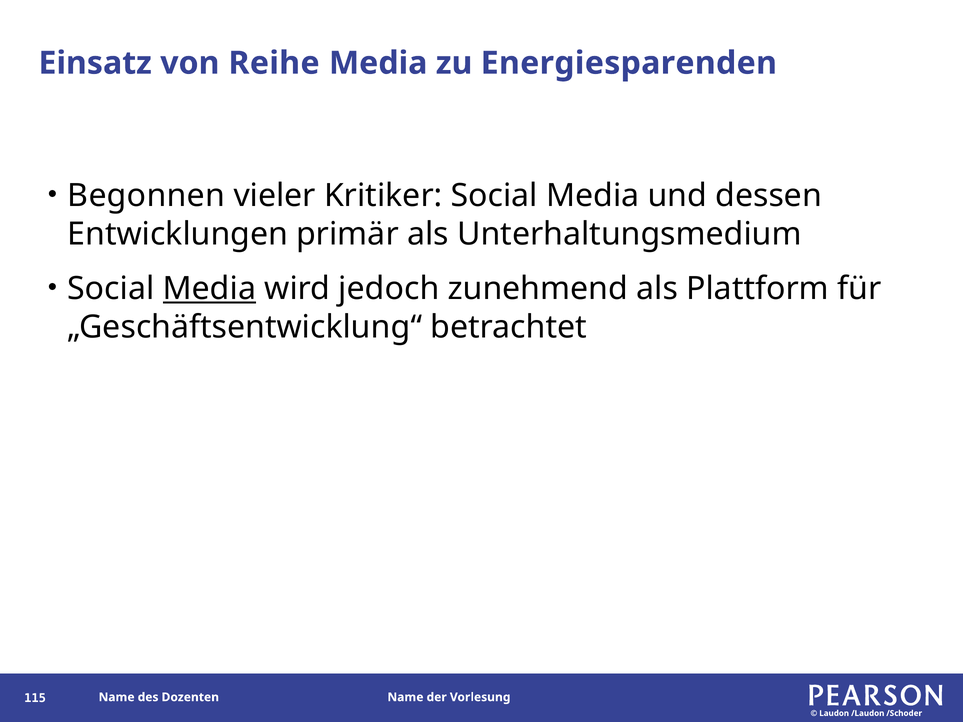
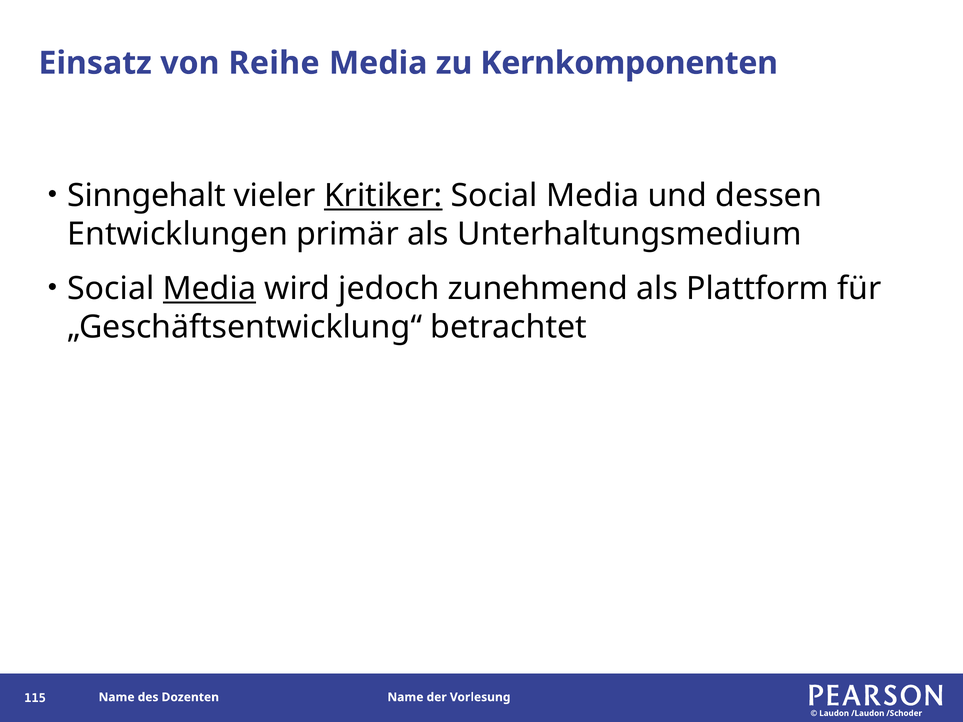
Energiesparenden: Energiesparenden -> Kernkomponenten (629, 63)
Begonnen: Begonnen -> Sinngehalt (146, 196)
Kritiker underline: none -> present (383, 196)
